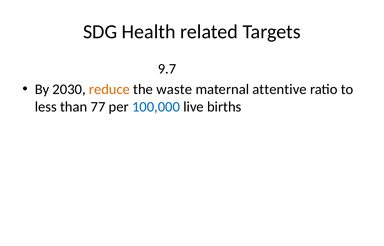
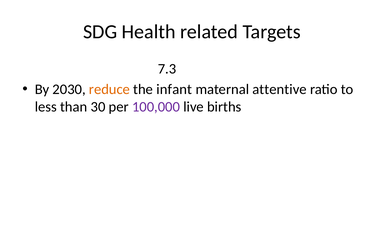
9.7: 9.7 -> 7.3 (167, 69)
waste: waste -> infant (174, 89)
77: 77 -> 30 (98, 107)
100,000 colour: blue -> purple (156, 107)
